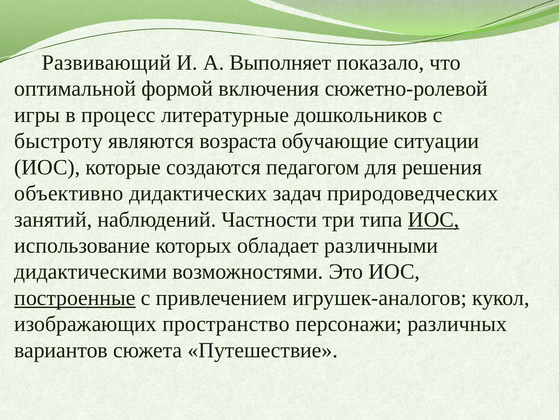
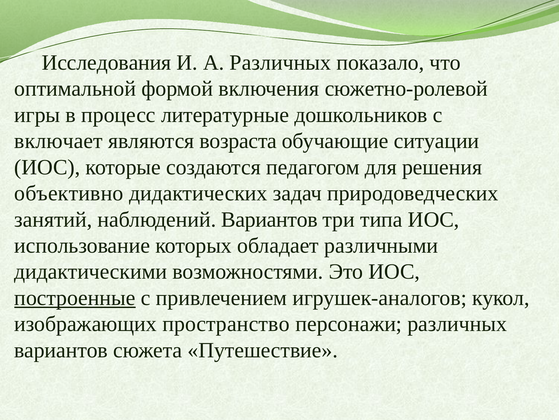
Развивающий: Развивающий -> Исследования (107, 62)
А Выполняет: Выполняет -> Различных (280, 62)
быстроту: быстроту -> включает (59, 141)
наблюдений Частности: Частности -> Вариантов (269, 219)
ИОС underline: present -> none (434, 219)
